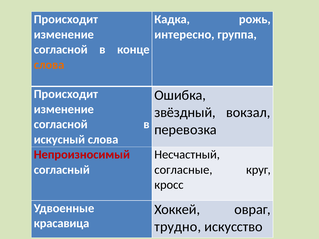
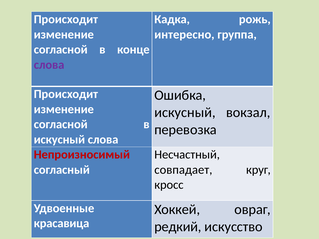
слова colour: orange -> purple (49, 65)
звёздный: звёздный -> искусный (185, 113)
согласные: согласные -> совпадает (183, 170)
трудно: трудно -> редкий (178, 227)
